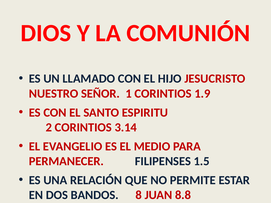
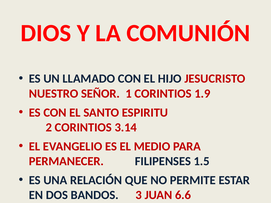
8: 8 -> 3 (139, 195)
8.8: 8.8 -> 6.6 (183, 195)
